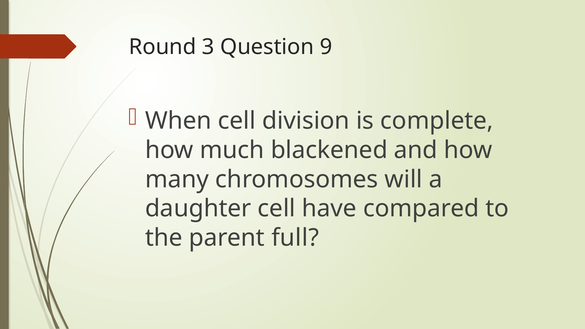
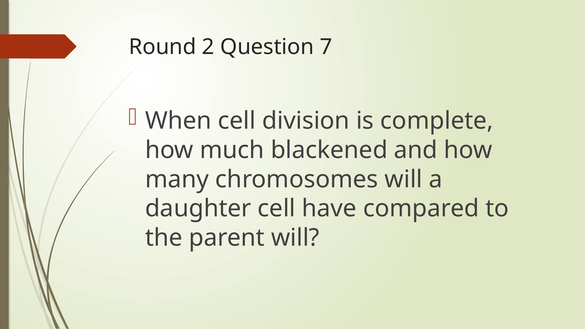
3: 3 -> 2 (208, 47)
9: 9 -> 7 (326, 47)
parent full: full -> will (295, 238)
